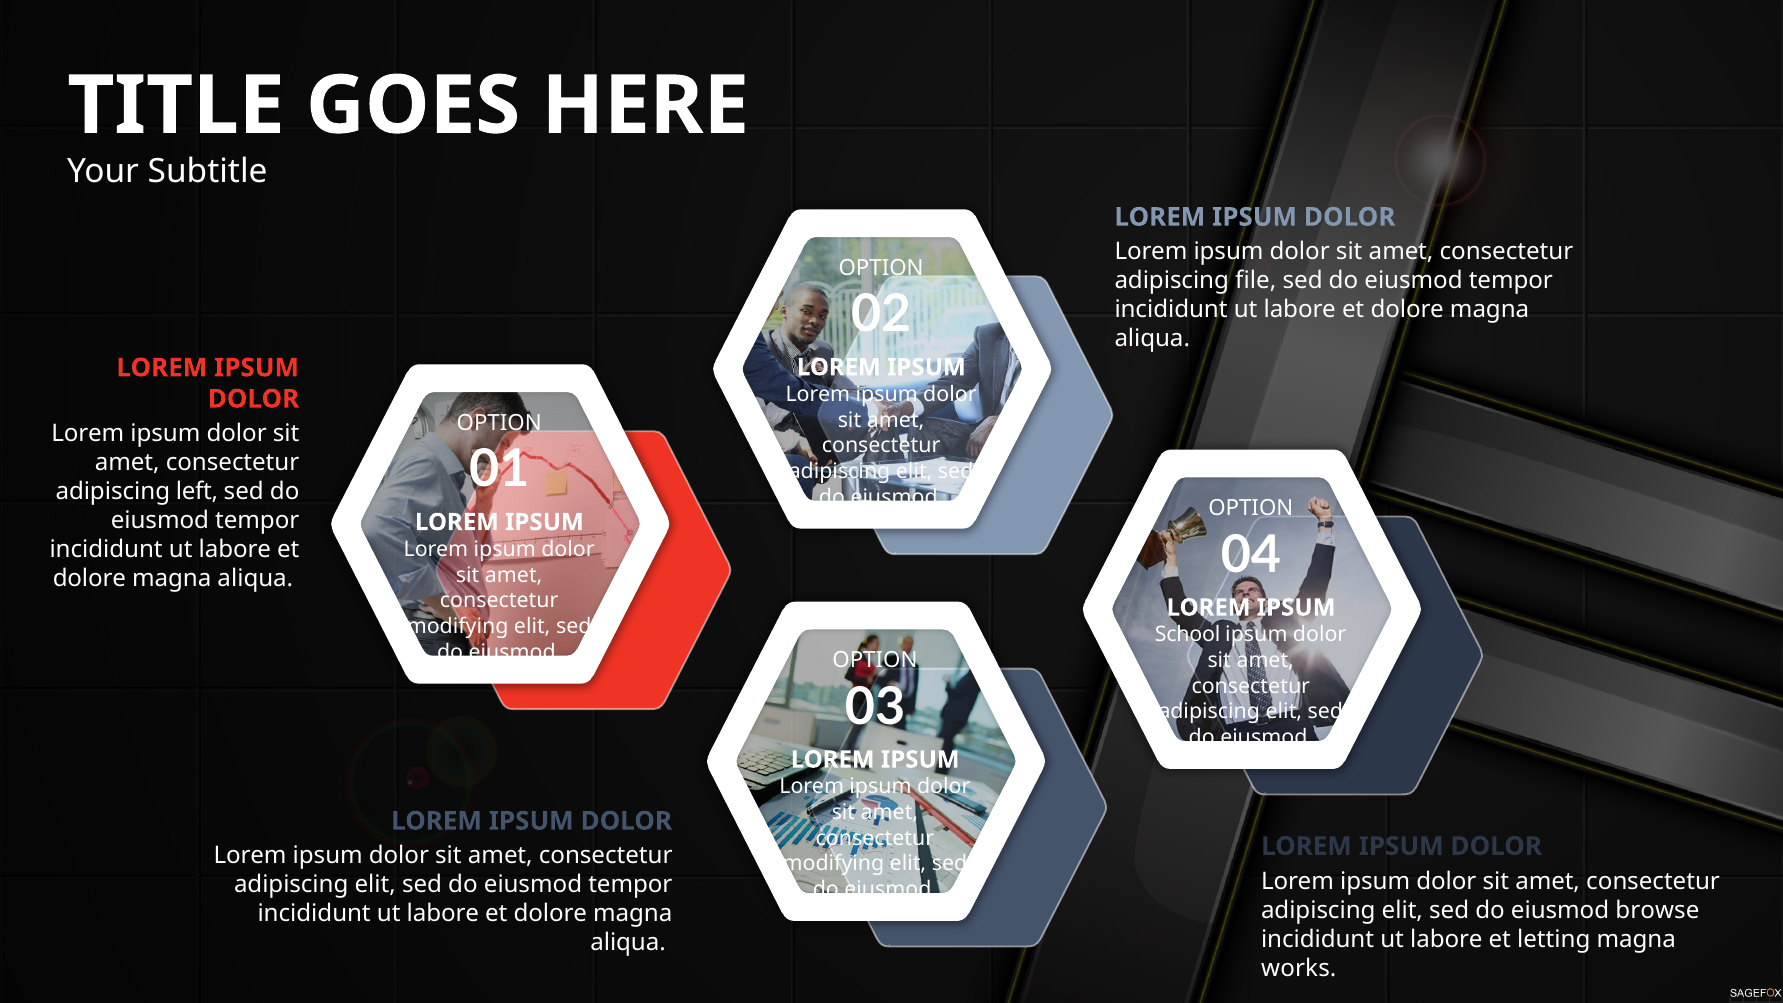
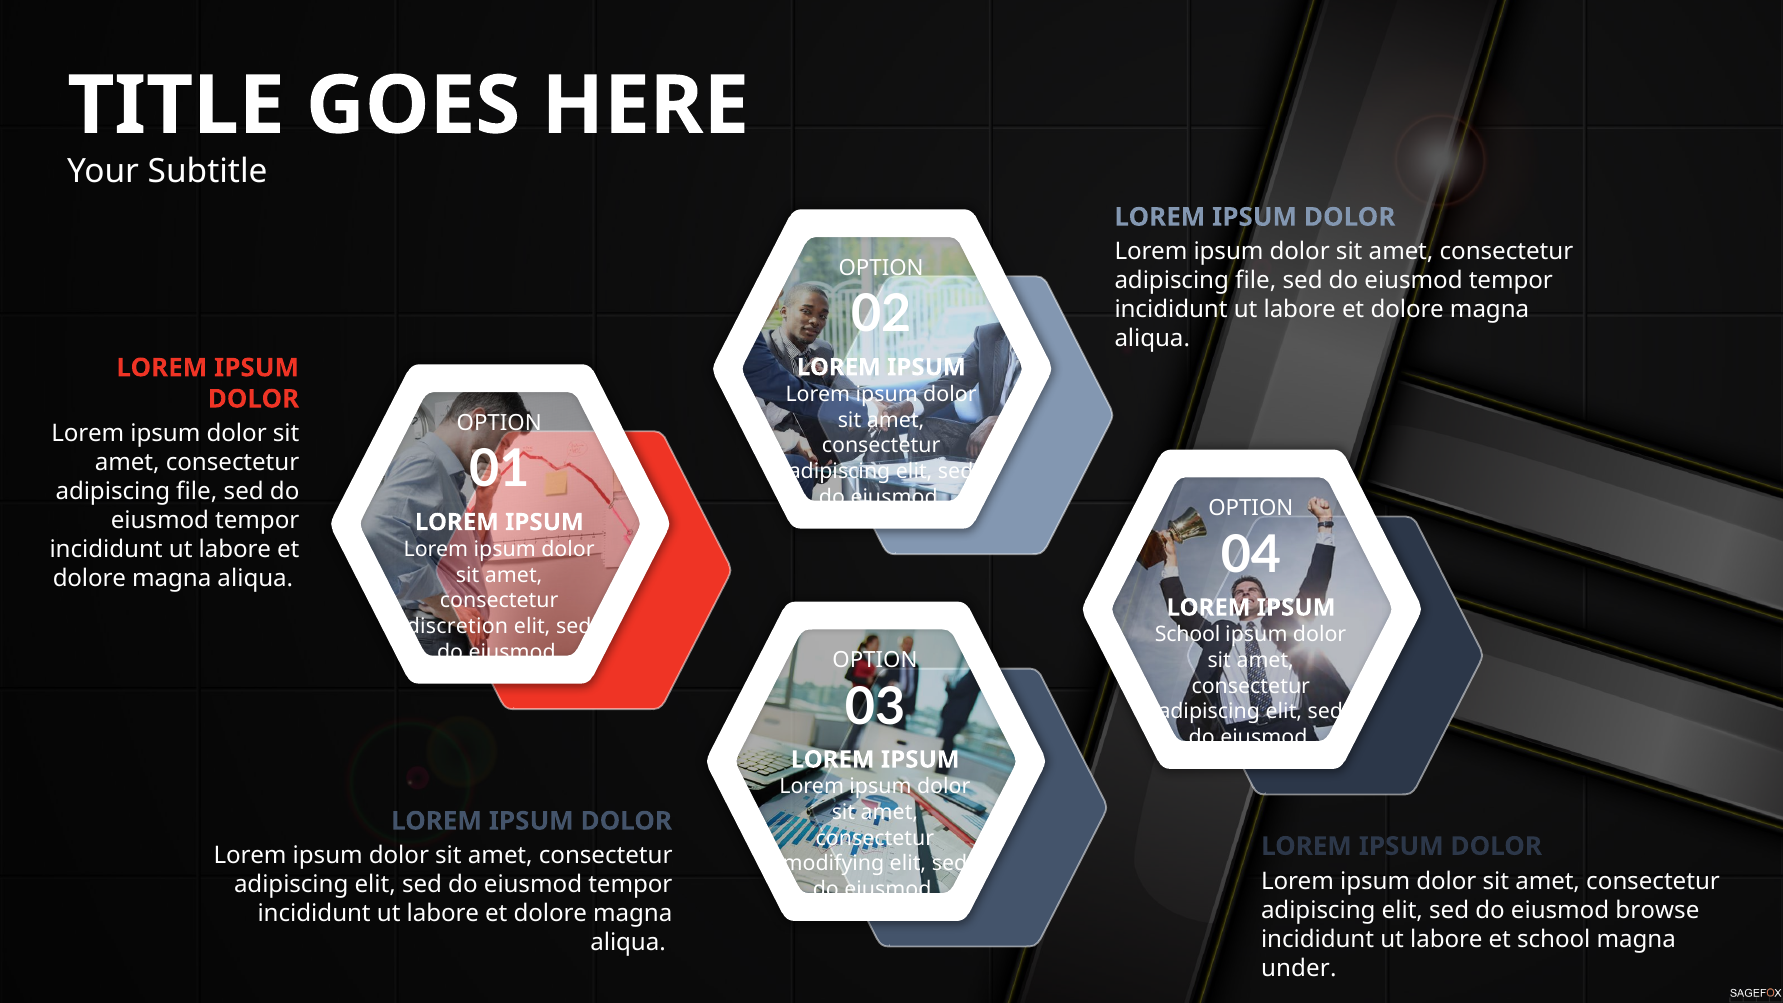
left: left -> file (197, 492)
modifying: modifying -> discretion (458, 626)
et letting: letting -> school (1554, 939)
works: works -> under (1299, 968)
